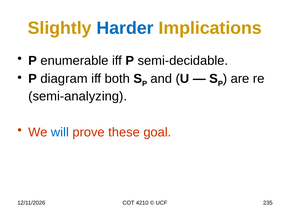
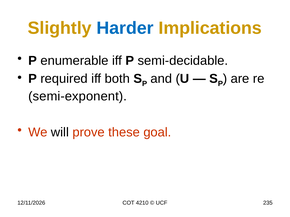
diagram: diagram -> required (64, 79)
semi-analyzing: semi-analyzing -> semi-exponent (78, 96)
will colour: blue -> black (60, 133)
